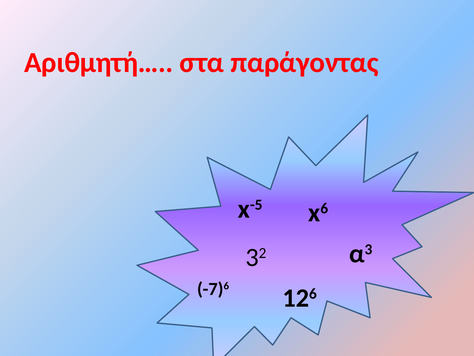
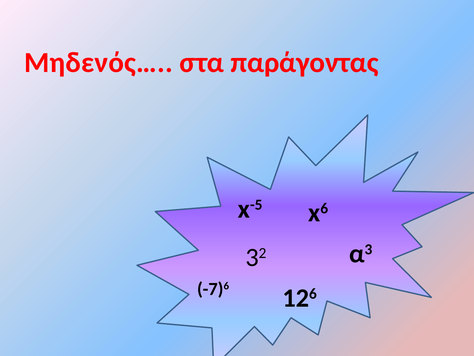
Αριθμητή…: Αριθμητή… -> Μηδενός… (98, 62)
